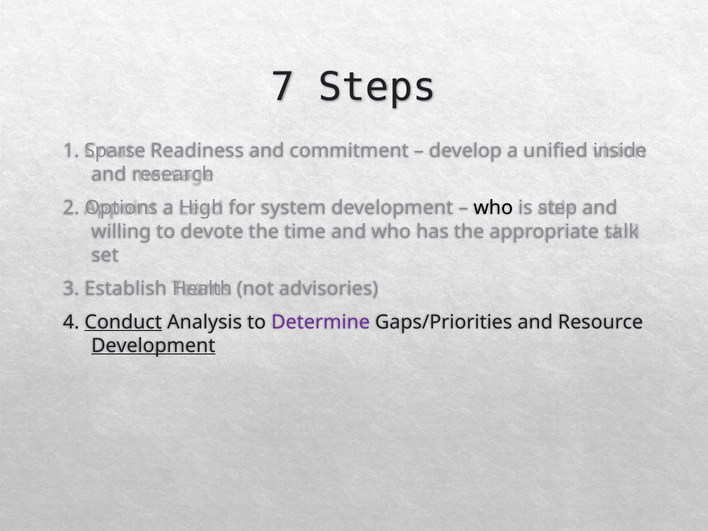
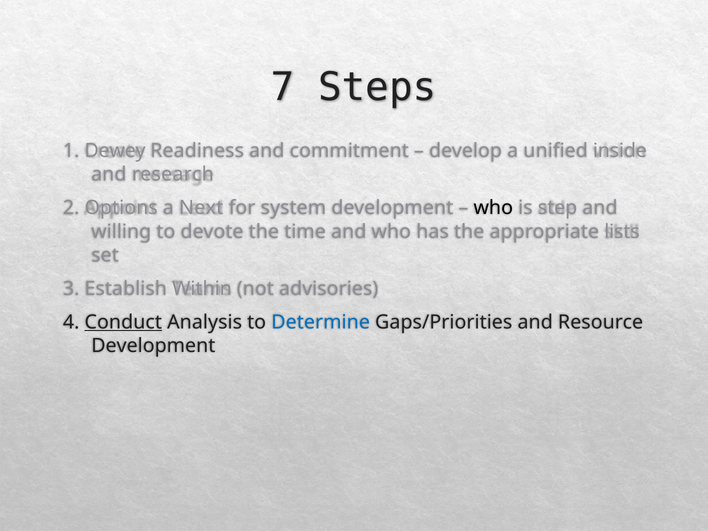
Sparse: Sparse -> Dewey (115, 151)
High: High -> Next (201, 208)
talk: talk -> lists (622, 232)
Health: Health -> Within (202, 289)
Determine colour: purple -> blue (321, 322)
Development underline: present -> none (153, 346)
